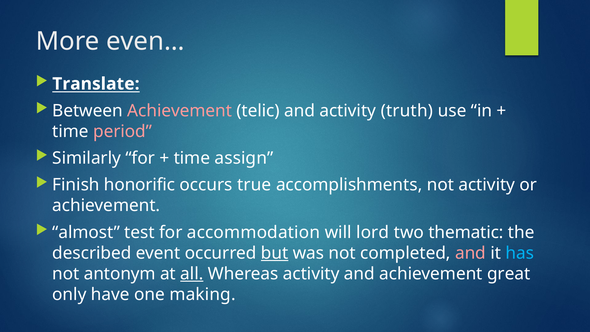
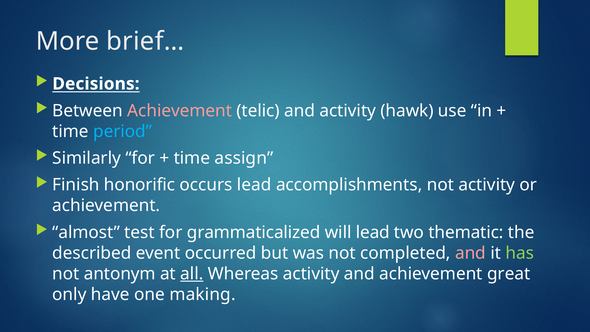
even…: even… -> brief… (145, 41)
Translate: Translate -> Decisions (96, 84)
truth: truth -> hawk (407, 111)
period colour: pink -> light blue (123, 131)
occurs true: true -> lead (254, 185)
accommodation: accommodation -> grammaticalized (254, 232)
will lord: lord -> lead (373, 232)
but underline: present -> none (275, 253)
has colour: light blue -> light green (520, 253)
